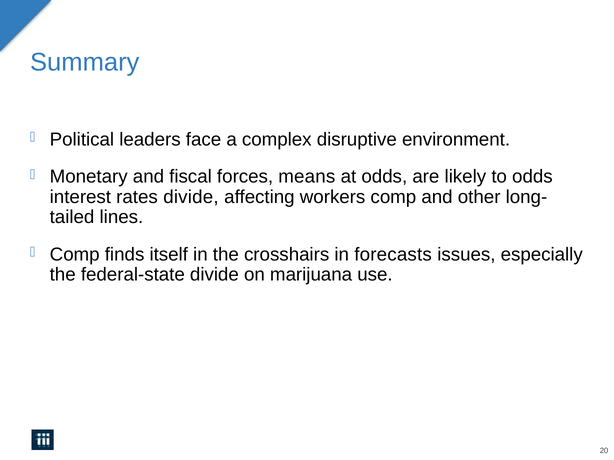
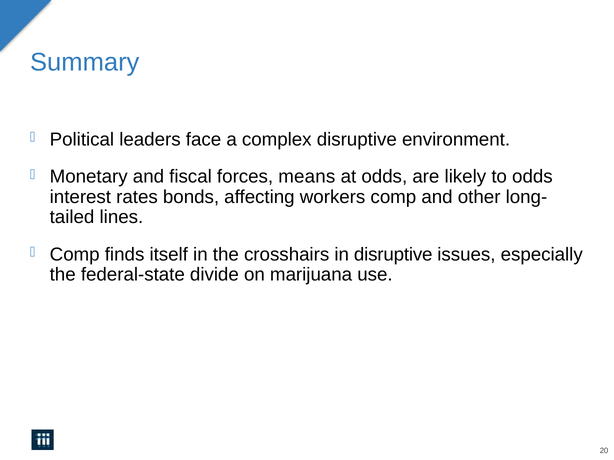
rates divide: divide -> bonds (191, 197)
in forecasts: forecasts -> disruptive (393, 255)
